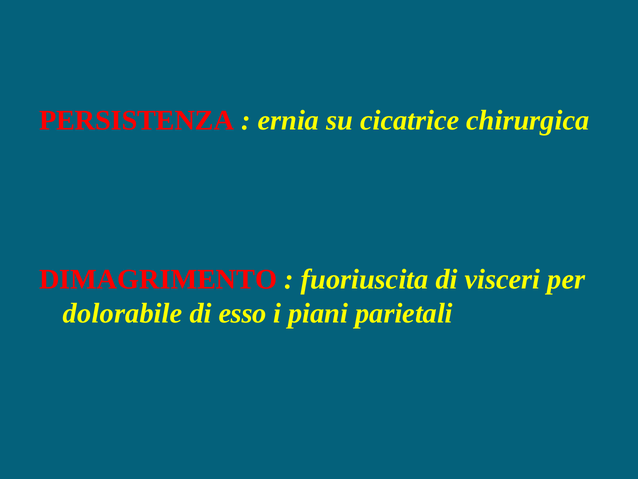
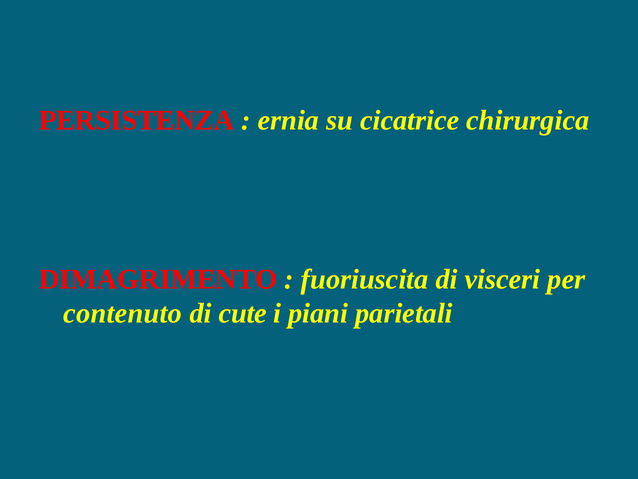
dolorabile: dolorabile -> contenuto (123, 313)
esso: esso -> cute (243, 313)
